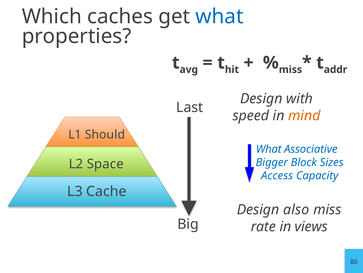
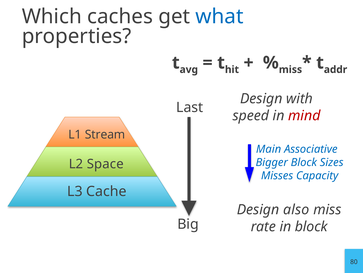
mind colour: orange -> red (304, 115)
Should: Should -> Stream (105, 134)
What: What -> Main (269, 149)
Access: Access -> Misses (277, 175)
in views: views -> block (311, 226)
